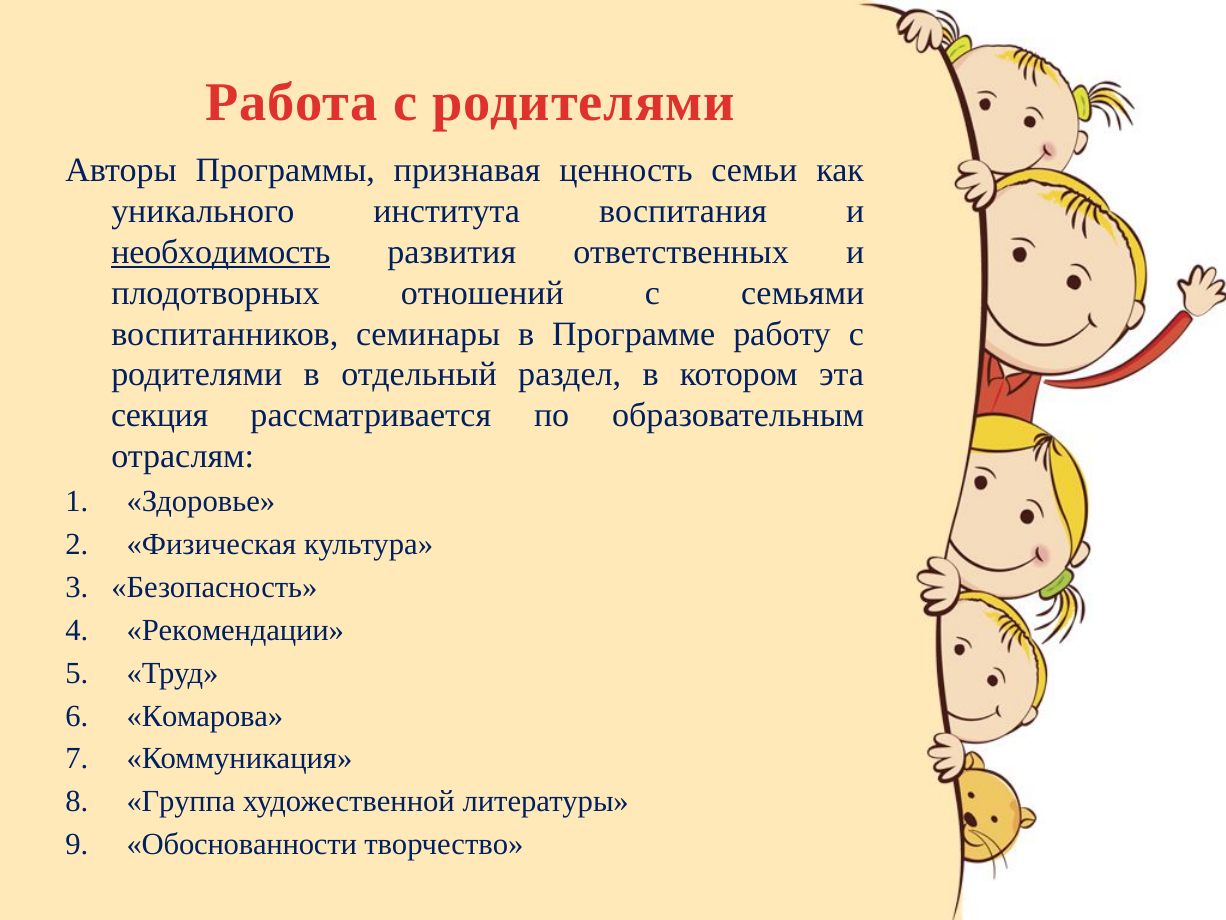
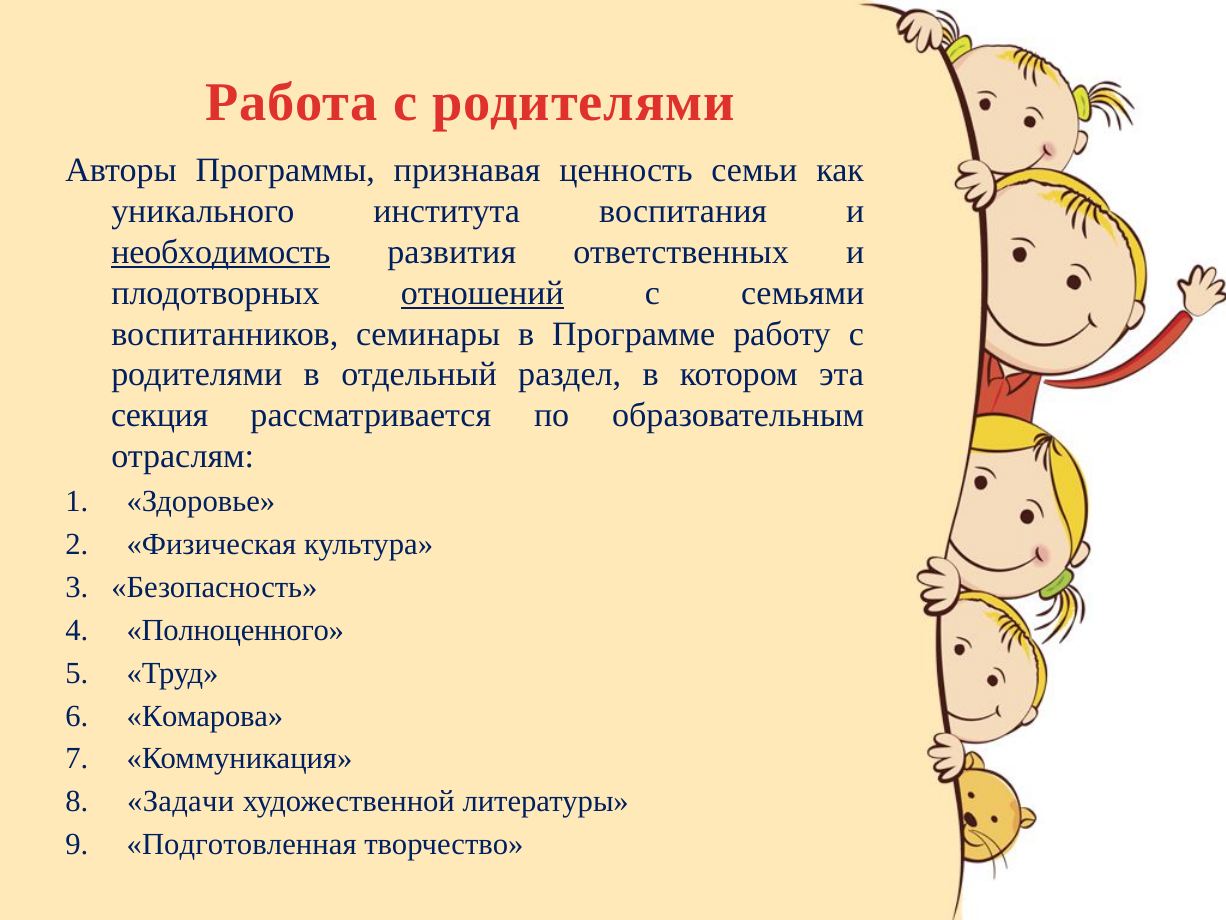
отношений underline: none -> present (482, 293)
Рекомендации: Рекомендации -> Полноценного (235, 630)
Группа: Группа -> Задачи (181, 801)
Обоснованности: Обоснованности -> Подготовленная (242, 844)
